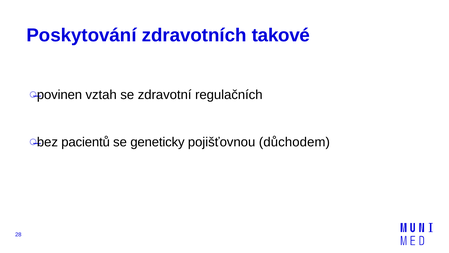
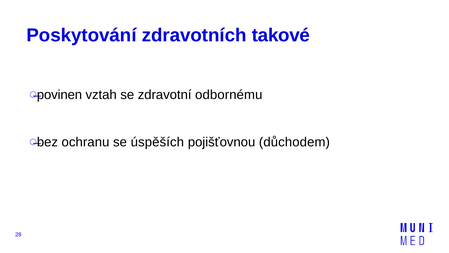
regulačních: regulačních -> odbornému (229, 95)
pacientů: pacientů -> ochranu (86, 142)
geneticky: geneticky -> úspěších (157, 142)
